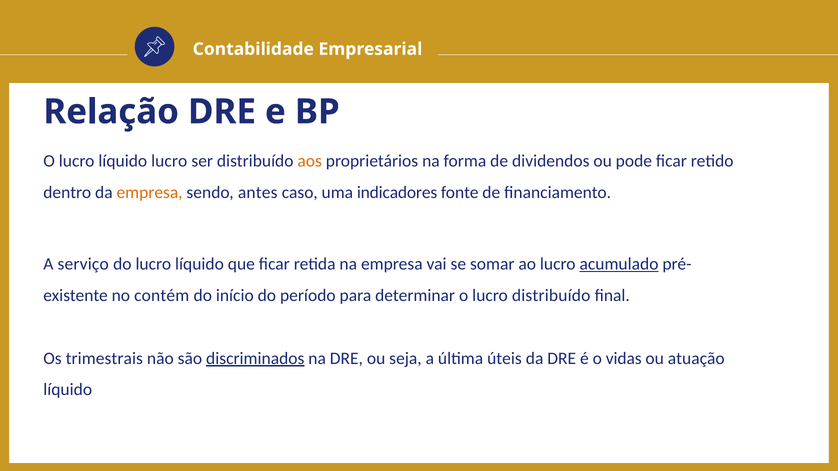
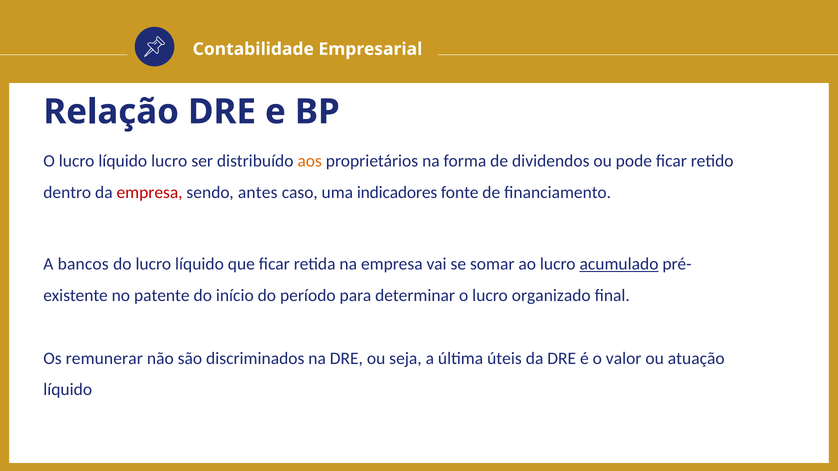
empresa colour: orange -> red (150, 193)
serviço: serviço -> bancos (83, 264)
contém: contém -> patente (162, 296)
lucro distribuído: distribuído -> organizado (551, 296)
trimestrais: trimestrais -> remunerar (104, 359)
discriminados underline: present -> none (255, 359)
vidas: vidas -> valor (624, 359)
